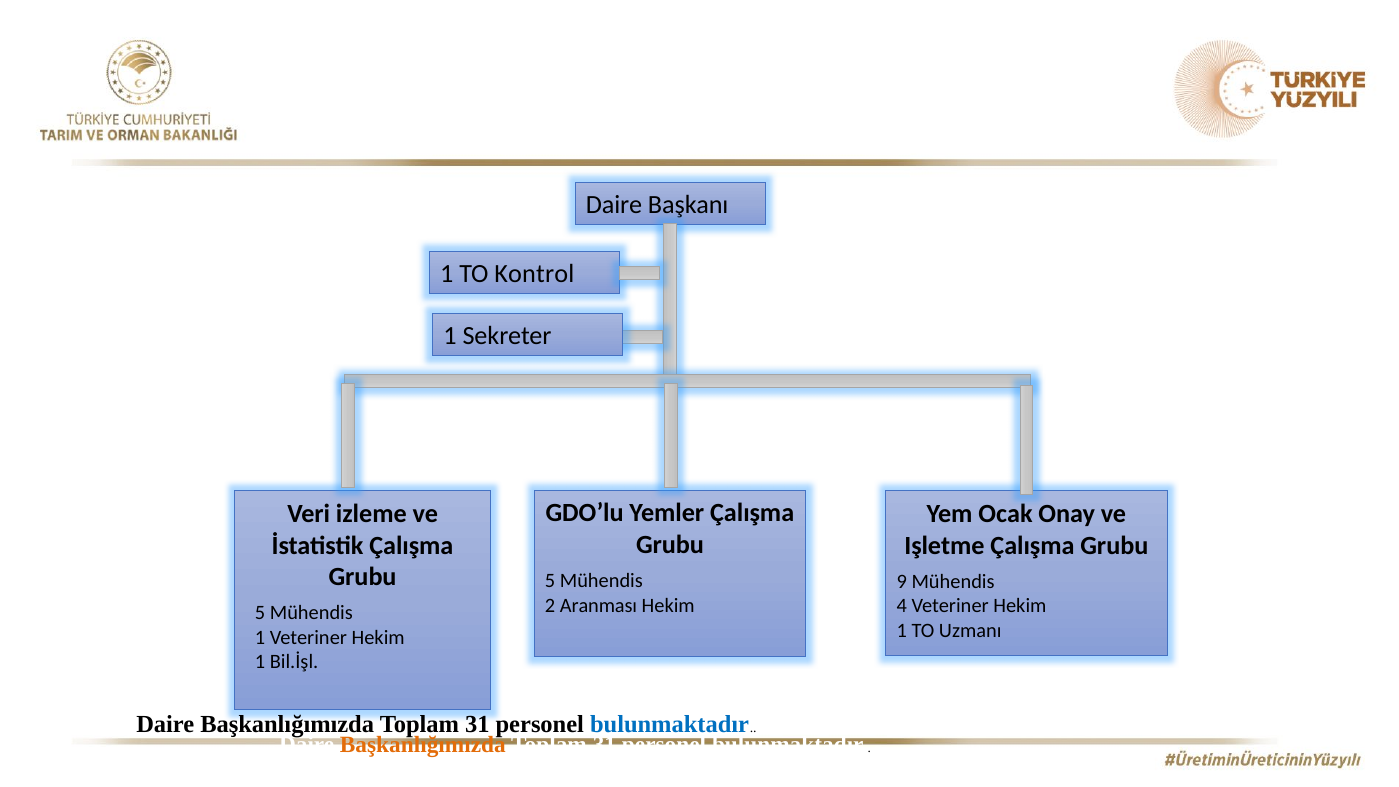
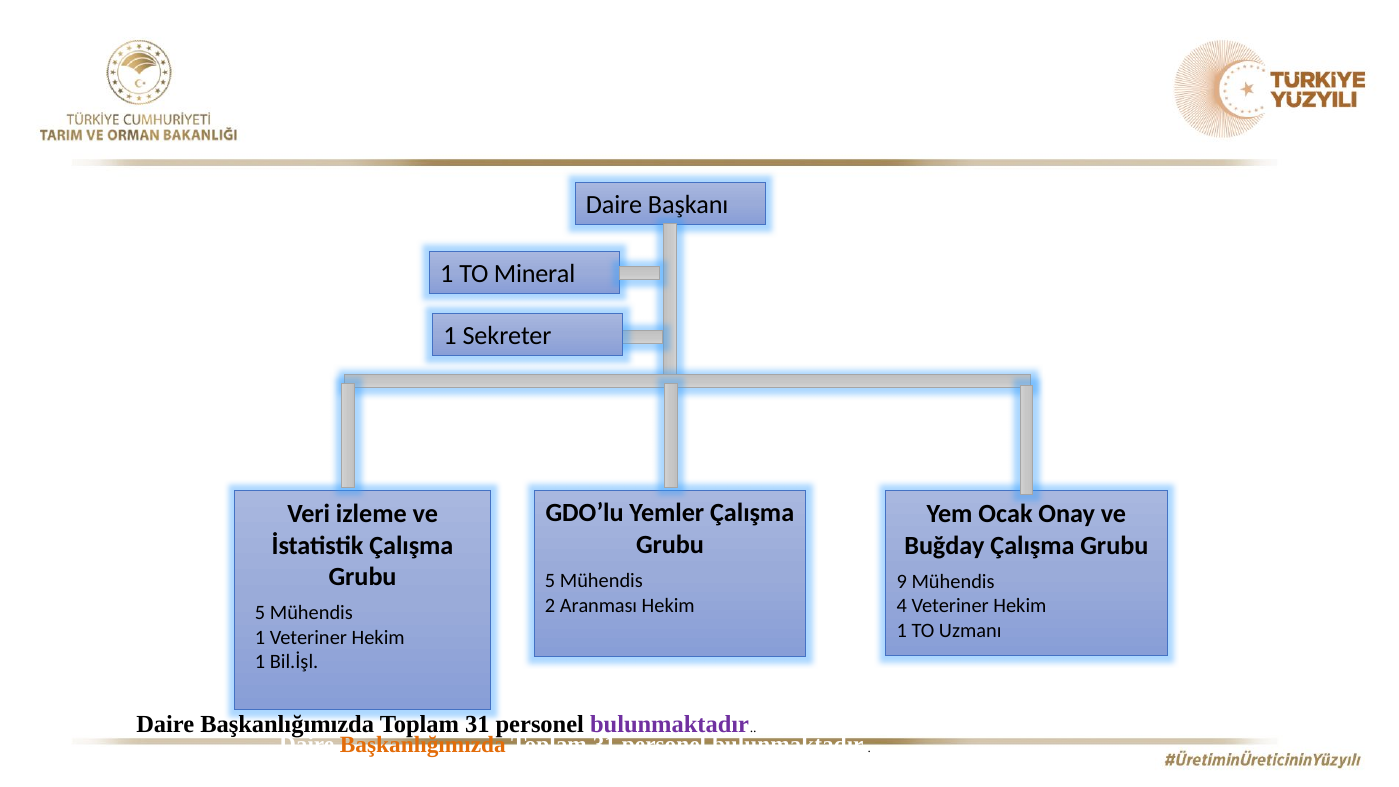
Kontrol: Kontrol -> Mineral (535, 274)
Işletme: Işletme -> Buğday (944, 545)
bulunmaktadır colour: blue -> purple (670, 725)
